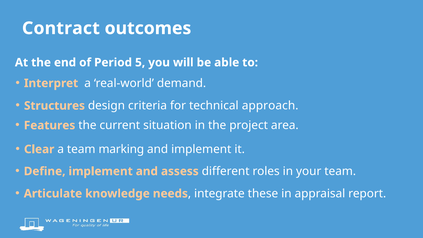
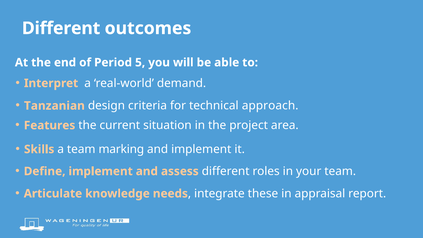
Contract: Contract -> Different (61, 28)
Structures: Structures -> Tanzanian (54, 106)
Clear: Clear -> Skills (39, 149)
